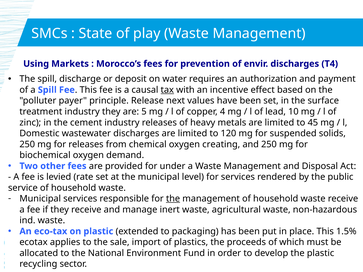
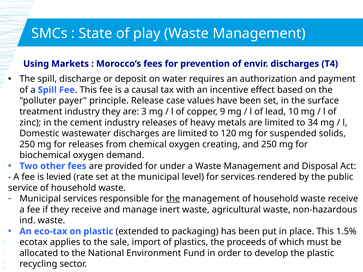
tax underline: present -> none (167, 90)
next: next -> case (176, 101)
5: 5 -> 3 (144, 112)
4: 4 -> 9 (223, 112)
45: 45 -> 34 (313, 123)
